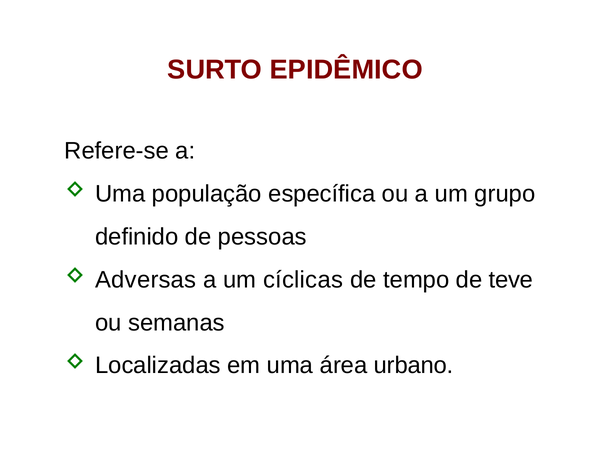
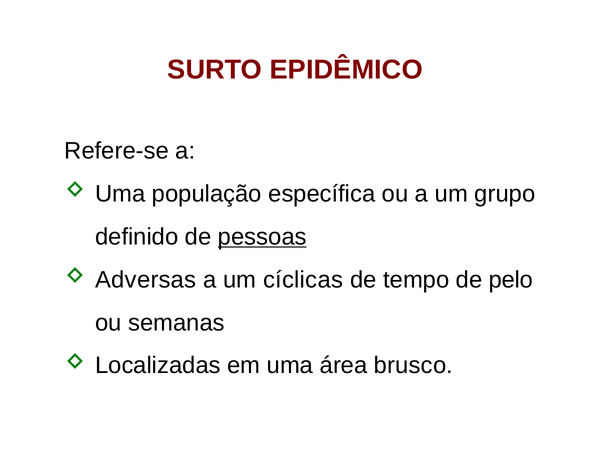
pessoas underline: none -> present (262, 237)
teve: teve -> pelo (511, 280)
urbano: urbano -> brusco (414, 365)
